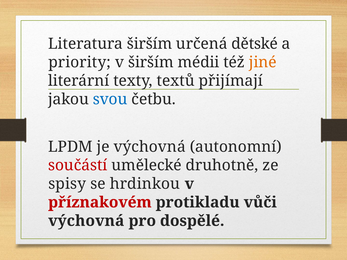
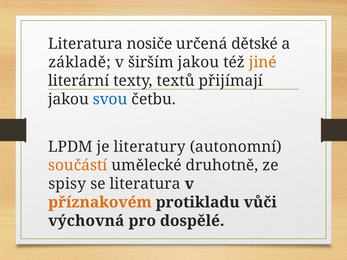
Literatura širším: širším -> nosiče (150, 44)
priority: priority -> základě (80, 62)
širším médii: médii -> jakou (198, 62)
je výchovná: výchovná -> literatury (150, 147)
součástí colour: red -> orange (78, 166)
se hrdinkou: hrdinkou -> literatura (145, 184)
příznakovém colour: red -> orange (100, 203)
